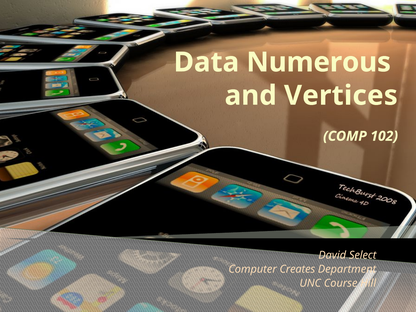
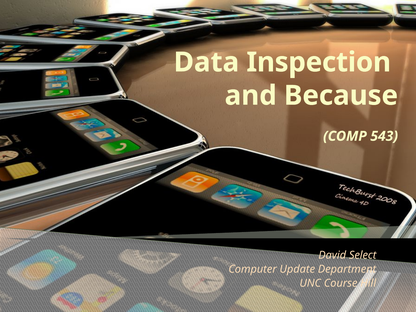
Numerous: Numerous -> Inspection (319, 62)
Vertices: Vertices -> Because (341, 96)
102: 102 -> 543 (384, 136)
Creates: Creates -> Update (297, 269)
